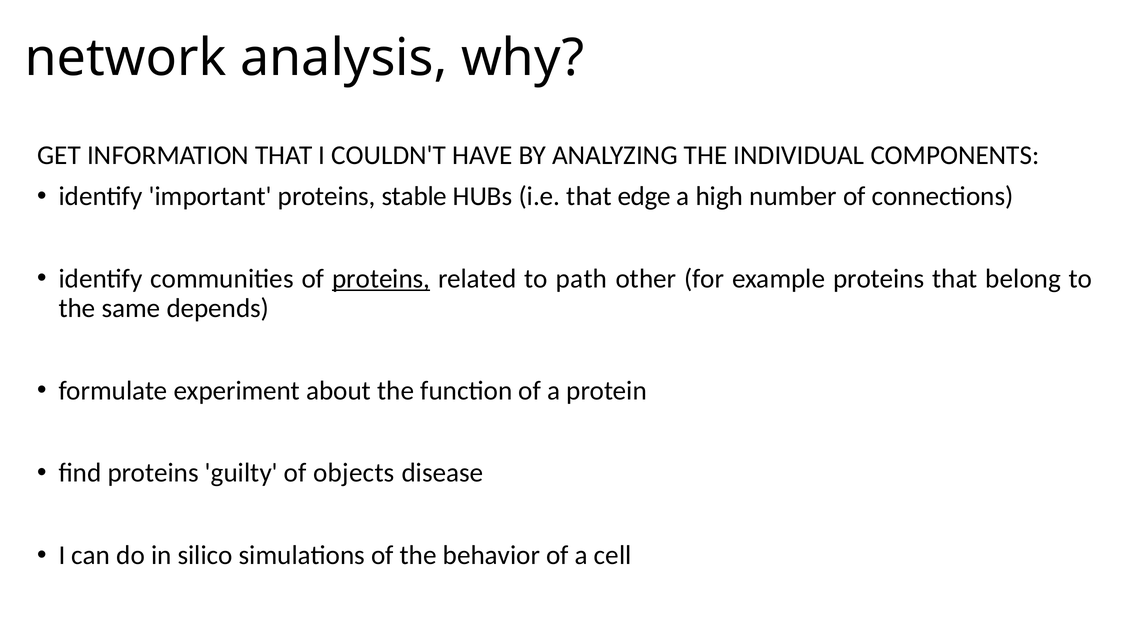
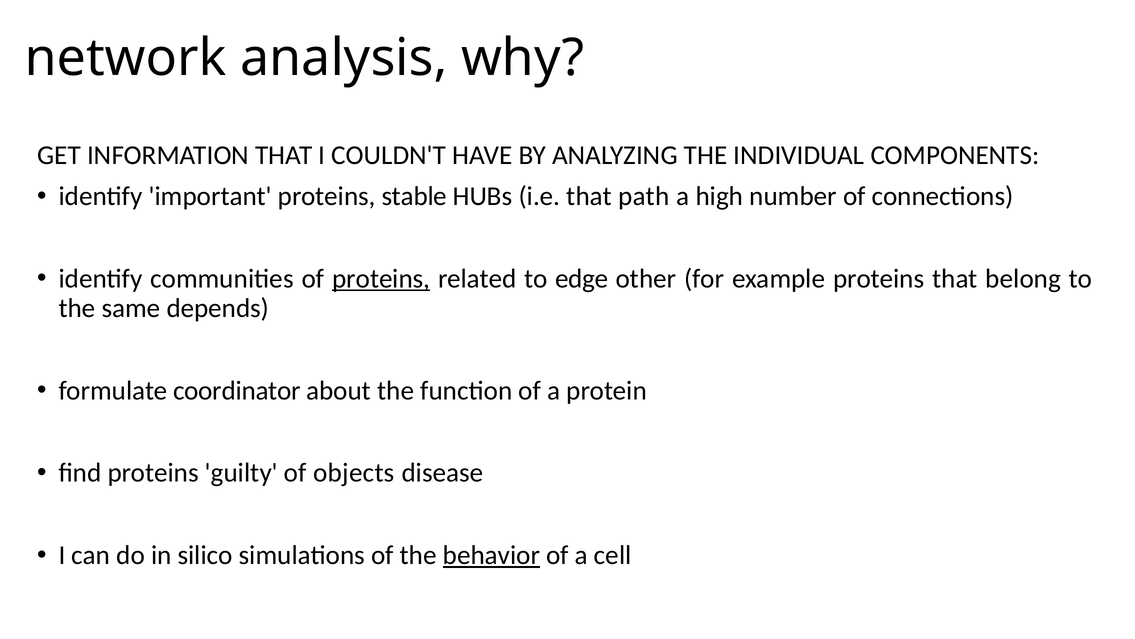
edge: edge -> path (644, 196)
path: path -> edge (582, 278)
experiment: experiment -> coordinator (237, 390)
behavior underline: none -> present (491, 555)
